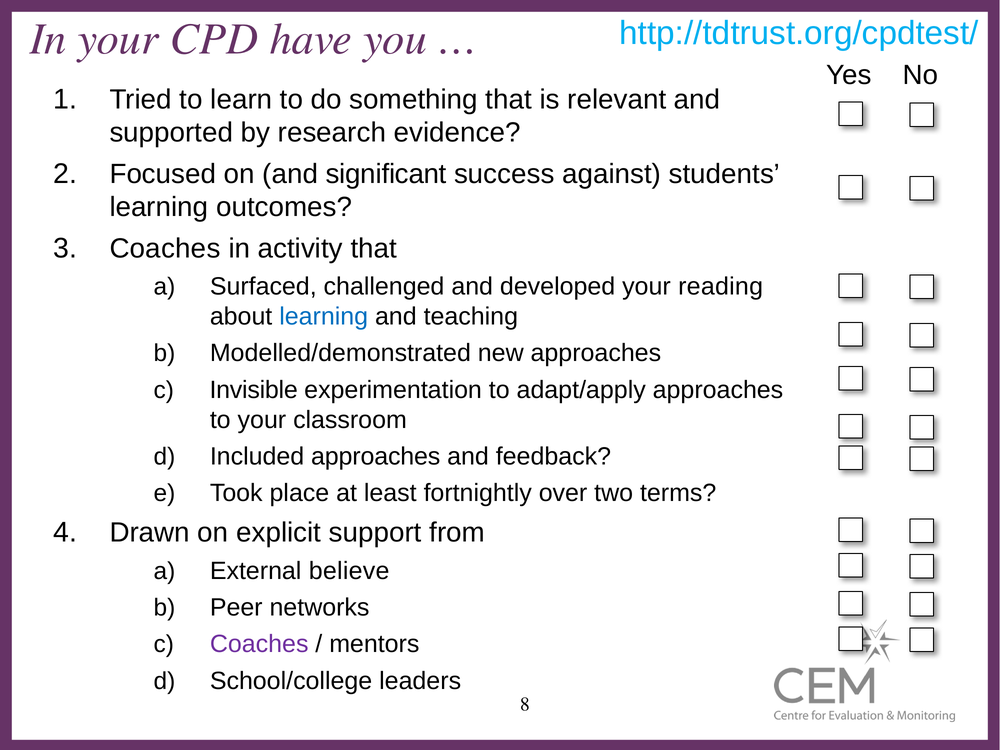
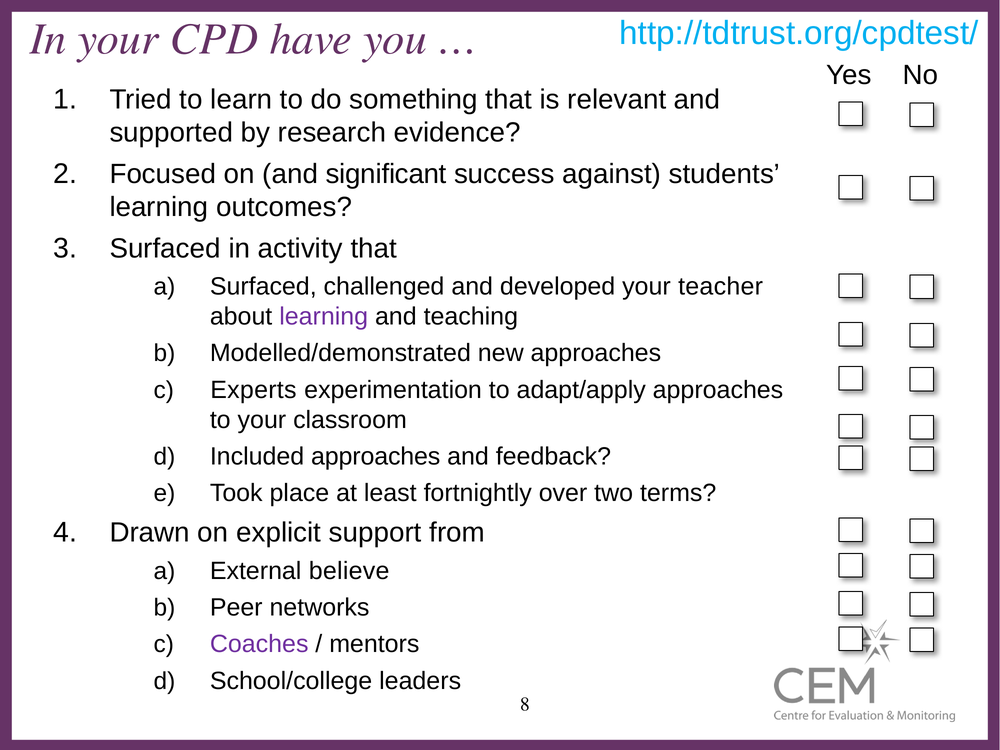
Coaches: Coaches -> Surfaced (165, 248)
reading: reading -> teacher (721, 286)
learning colour: blue -> purple (324, 316)
Invisible: Invisible -> Experts (253, 390)
